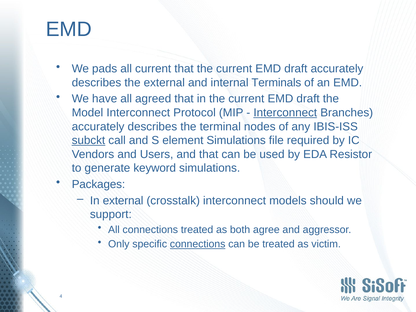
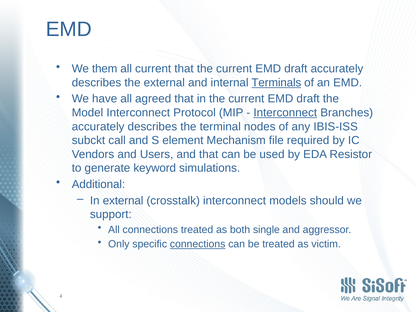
pads: pads -> them (105, 69)
Terminals underline: none -> present (276, 83)
subckt underline: present -> none (88, 140)
element Simulations: Simulations -> Mechanism (236, 140)
Packages: Packages -> Additional (98, 184)
agree: agree -> single (266, 230)
